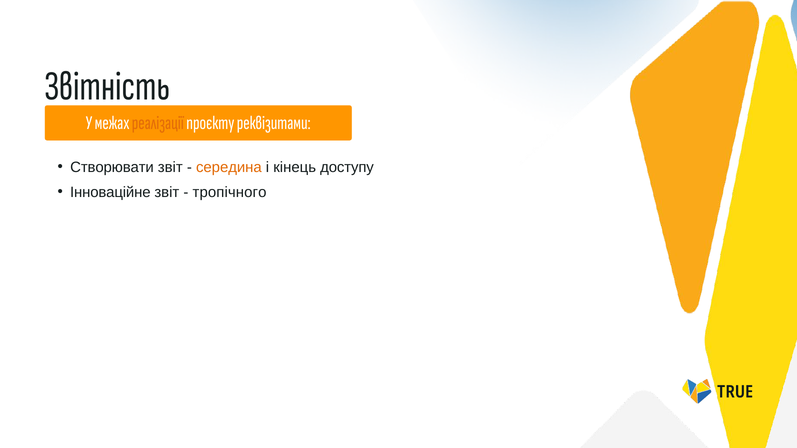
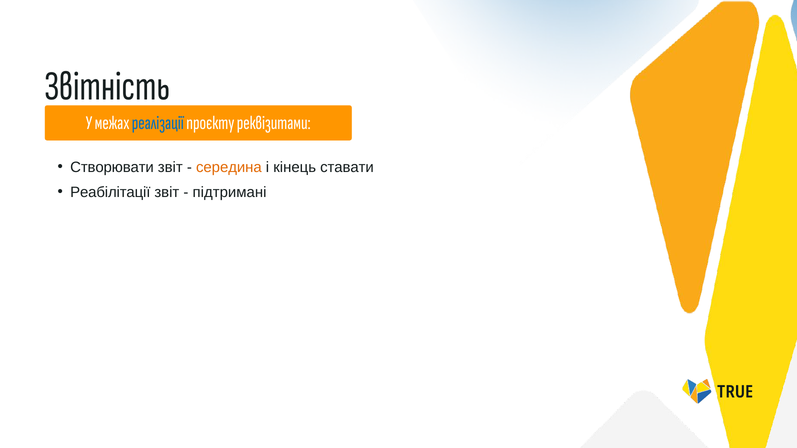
реалізації colour: orange -> blue (158, 123)
доступу: доступу -> ставати (347, 167)
Інноваційне: Інноваційне -> Реабілітації (110, 192)
тропічного: тропічного -> підтримані (230, 192)
